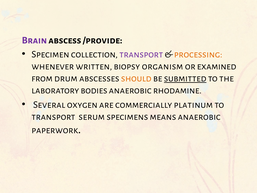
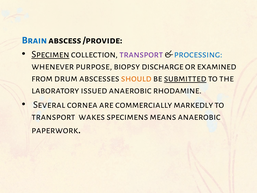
Brain colour: purple -> blue (34, 40)
Specimen underline: none -> present (50, 54)
processing colour: orange -> blue (198, 54)
written: written -> purpose (94, 66)
organism: organism -> discharge (163, 66)
bodies: bodies -> issued (94, 90)
oxygen: oxygen -> cornea (82, 104)
platinum: platinum -> markedly (193, 104)
serum: serum -> wakes (92, 116)
